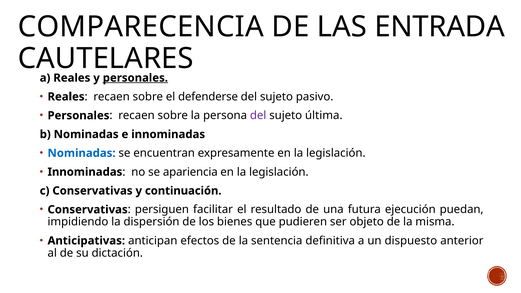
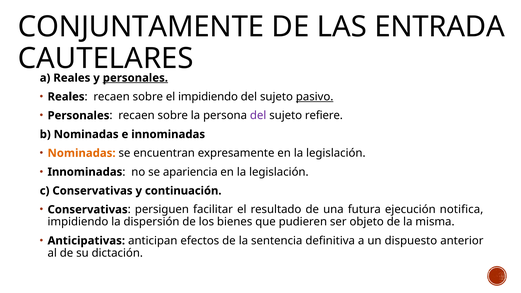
COMPARECENCIA: COMPARECENCIA -> CONJUNTAMENTE (141, 27)
el defenderse: defenderse -> impidiendo (208, 97)
pasivo underline: none -> present (315, 97)
última: última -> refiere (324, 116)
Nominadas colour: blue -> orange (82, 153)
puedan: puedan -> notifica (462, 210)
